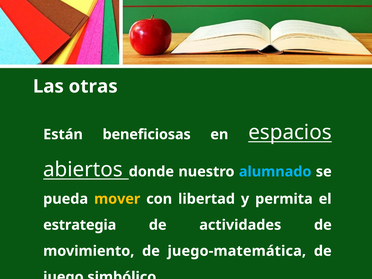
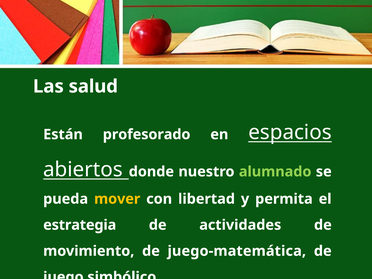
otras: otras -> salud (93, 86)
beneficiosas: beneficiosas -> profesorado (147, 134)
alumnado colour: light blue -> light green (275, 172)
